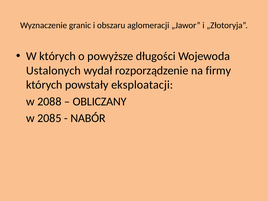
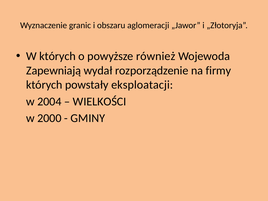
długości: długości -> również (156, 56)
Ustalonych: Ustalonych -> Zapewniają (54, 71)
2088: 2088 -> 2004 (49, 101)
OBLICZANY: OBLICZANY -> WIELKOŚCI (100, 101)
2085: 2085 -> 2000 (49, 118)
NABÓR: NABÓR -> GMINY (88, 118)
